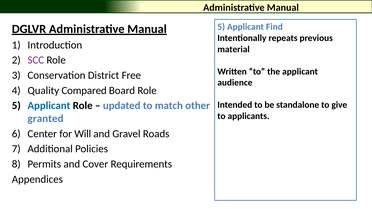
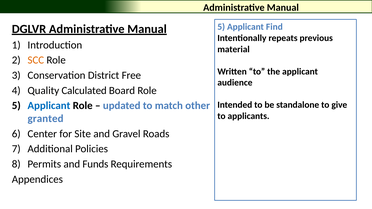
SCC colour: purple -> orange (36, 60)
Compared: Compared -> Calculated (84, 91)
Will: Will -> Site (83, 134)
Cover: Cover -> Funds (95, 164)
